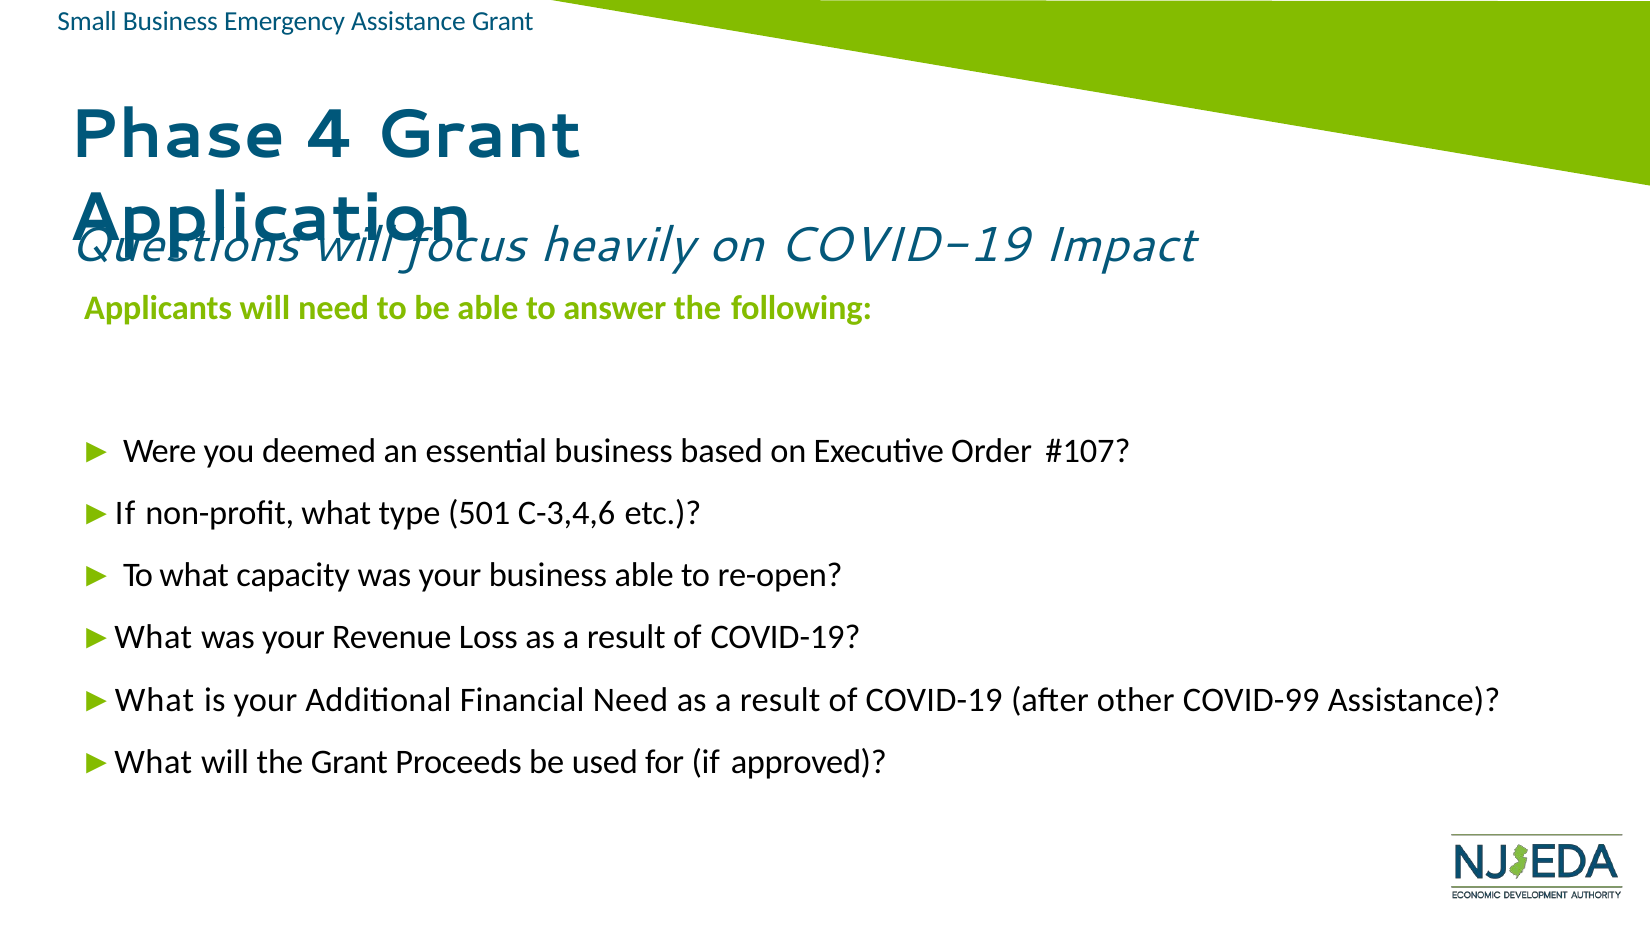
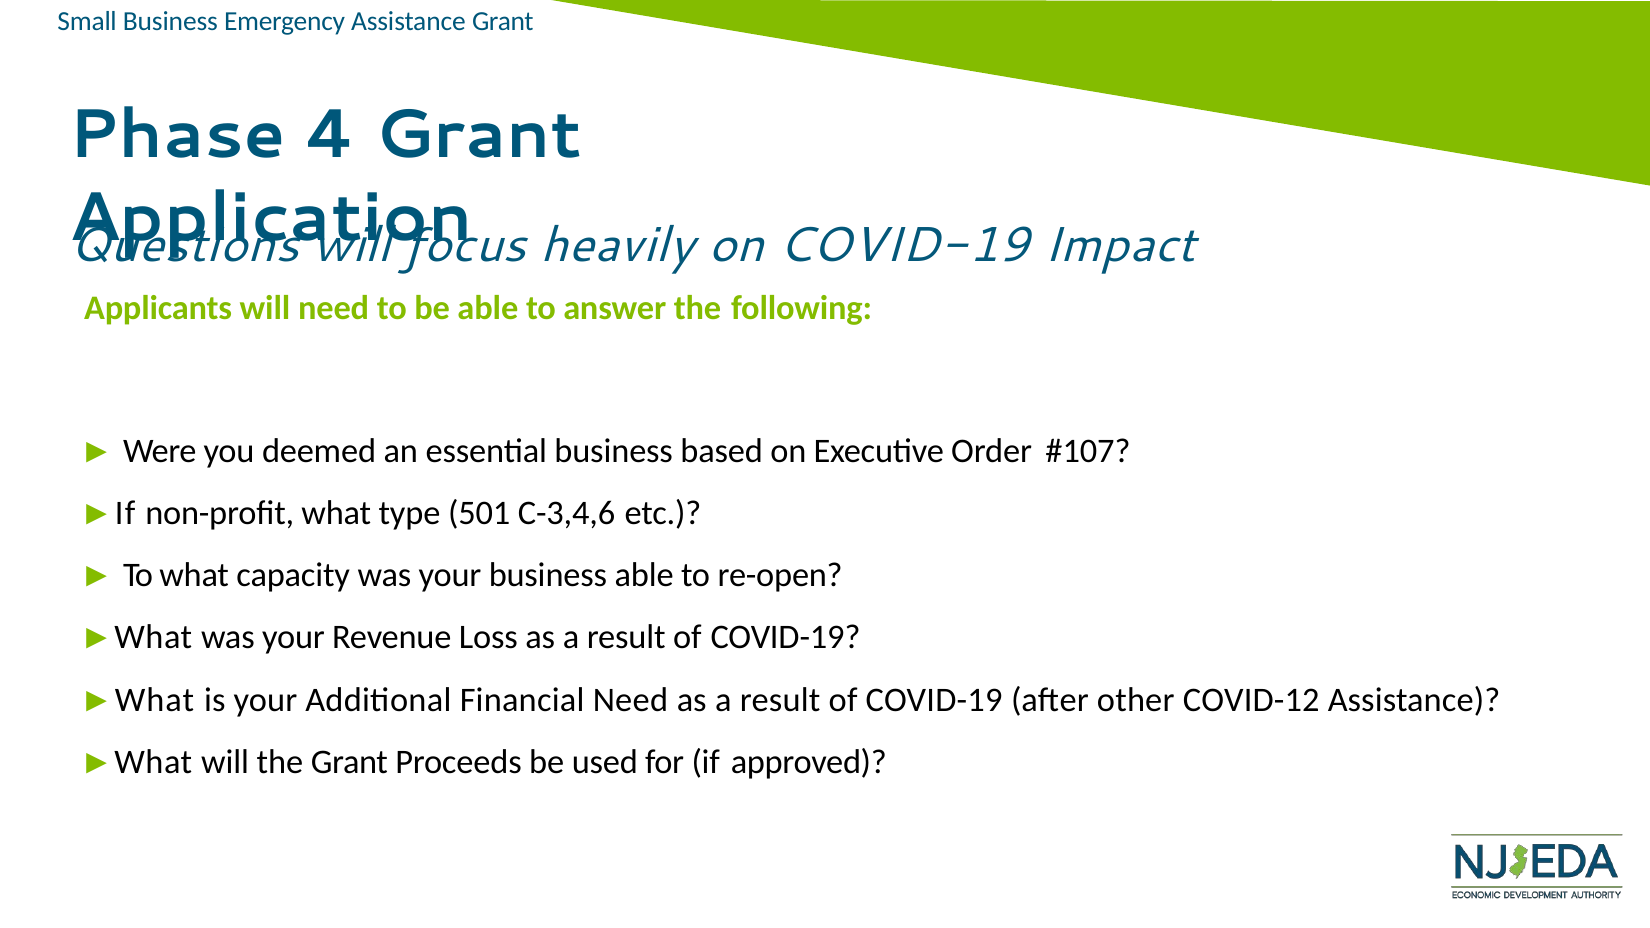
COVID-99: COVID-99 -> COVID-12 (1251, 700)
